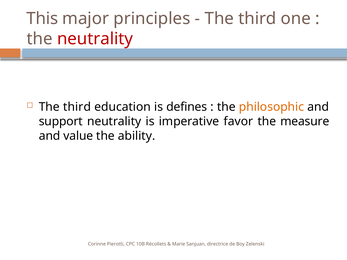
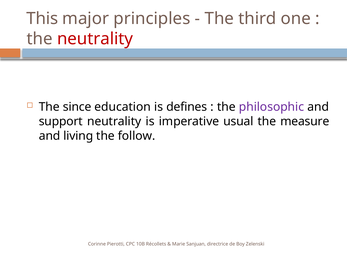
third: third -> since (77, 107)
philosophic colour: orange -> purple (271, 107)
favor: favor -> usual (238, 122)
value: value -> living (78, 136)
ability: ability -> follow (137, 136)
